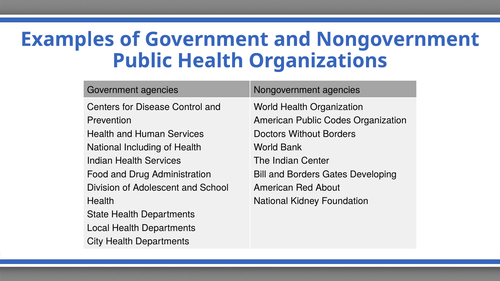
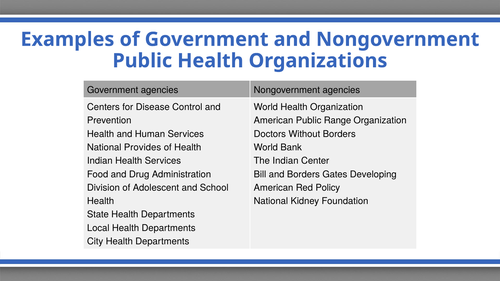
Codes: Codes -> Range (338, 121)
Including: Including -> Provides (143, 148)
About: About -> Policy (328, 188)
